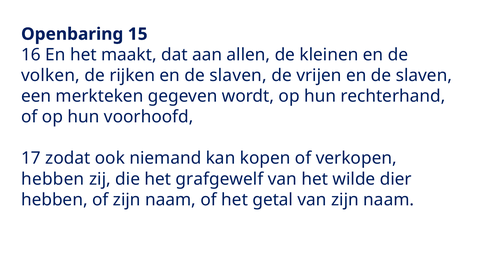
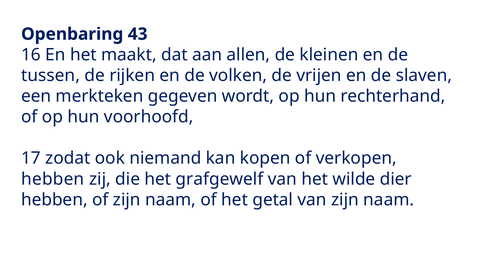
15: 15 -> 43 (138, 34)
volken: volken -> tussen (51, 76)
rijken en de slaven: slaven -> volken (238, 76)
